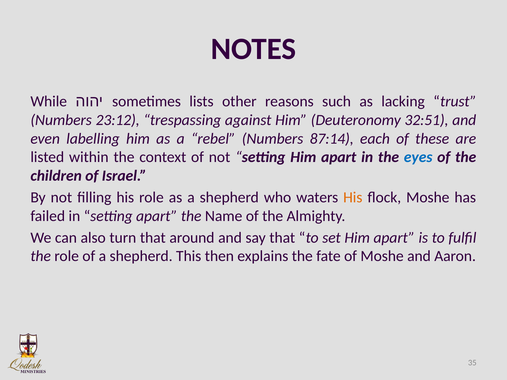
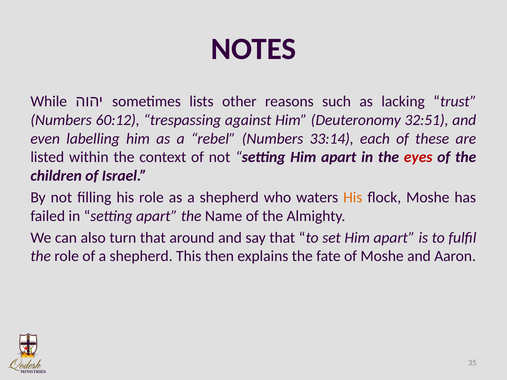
23:12: 23:12 -> 60:12 (118, 120)
87:14: 87:14 -> 33:14 (332, 139)
eyes colour: blue -> red (418, 157)
